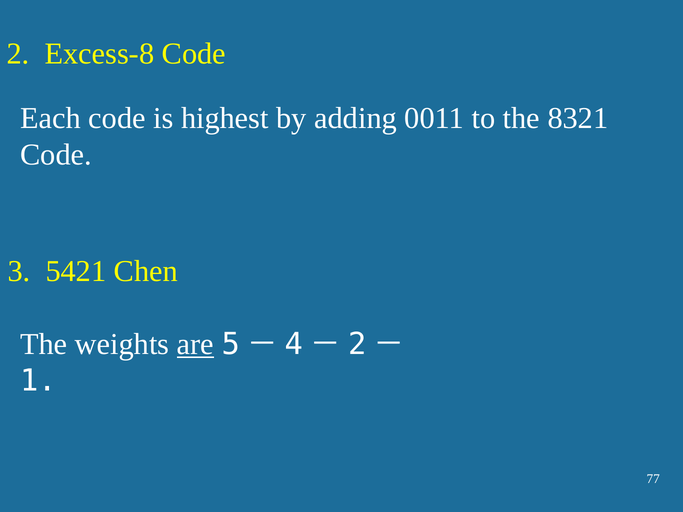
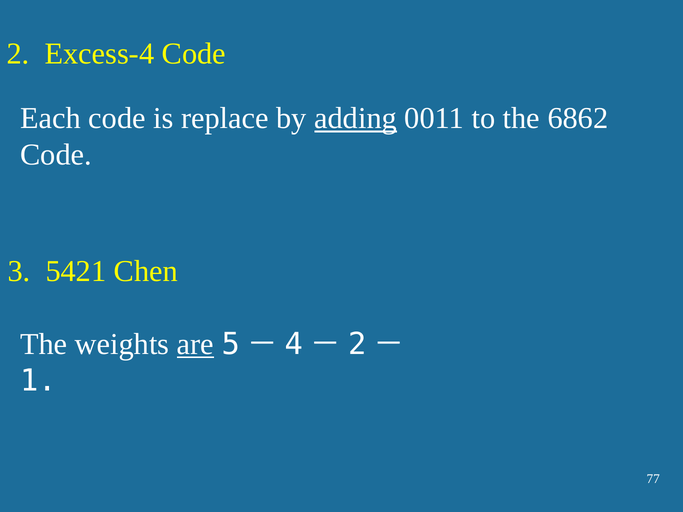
Excess-8: Excess-8 -> Excess-4 (99, 54)
highest: highest -> replace (225, 118)
adding underline: none -> present (356, 118)
8321: 8321 -> 6862 (578, 118)
